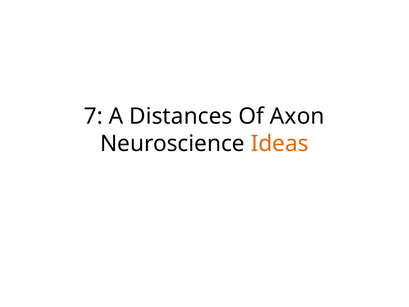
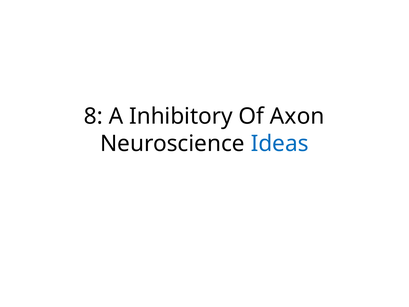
7: 7 -> 8 (93, 116)
Distances: Distances -> Inhibitory (181, 116)
Ideas colour: orange -> blue (280, 144)
